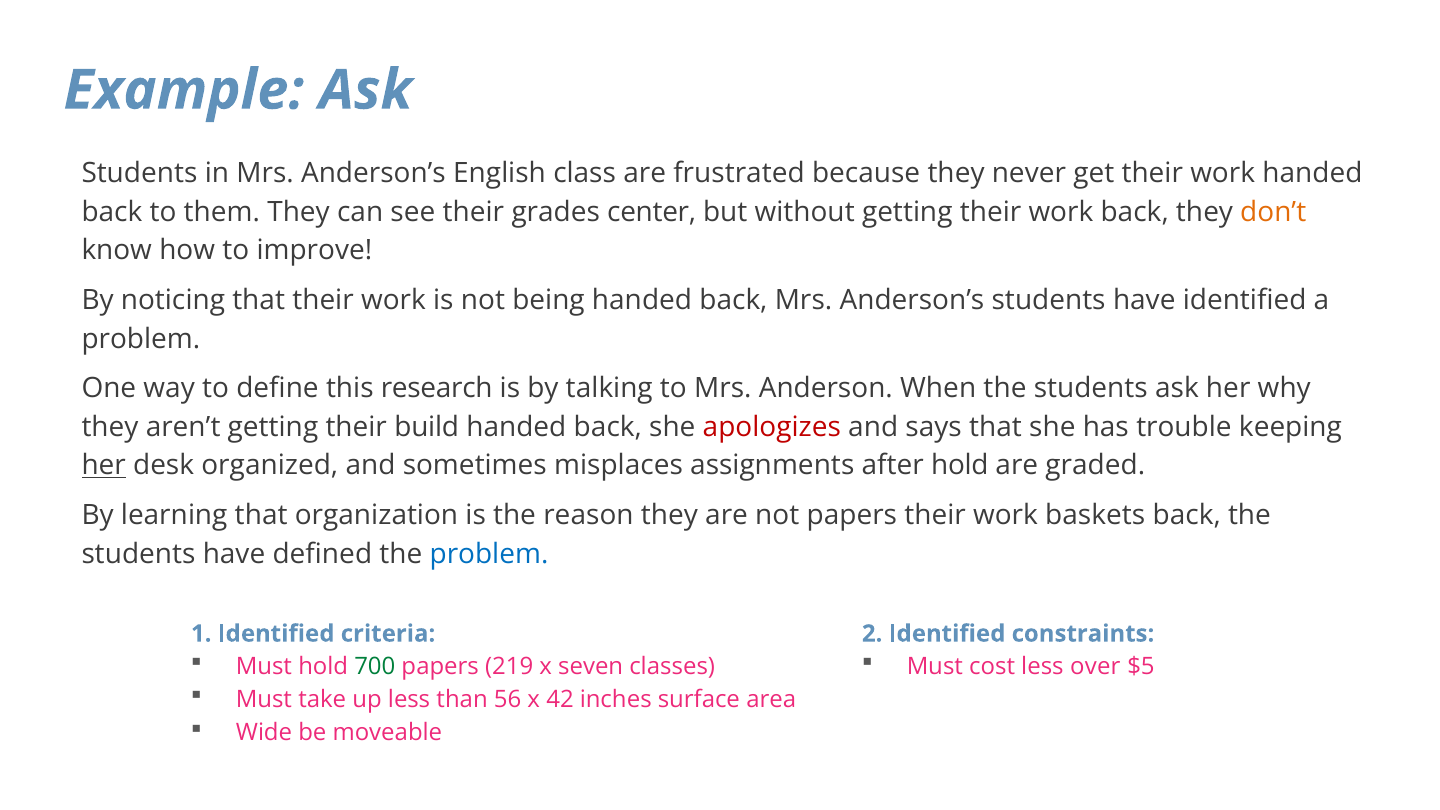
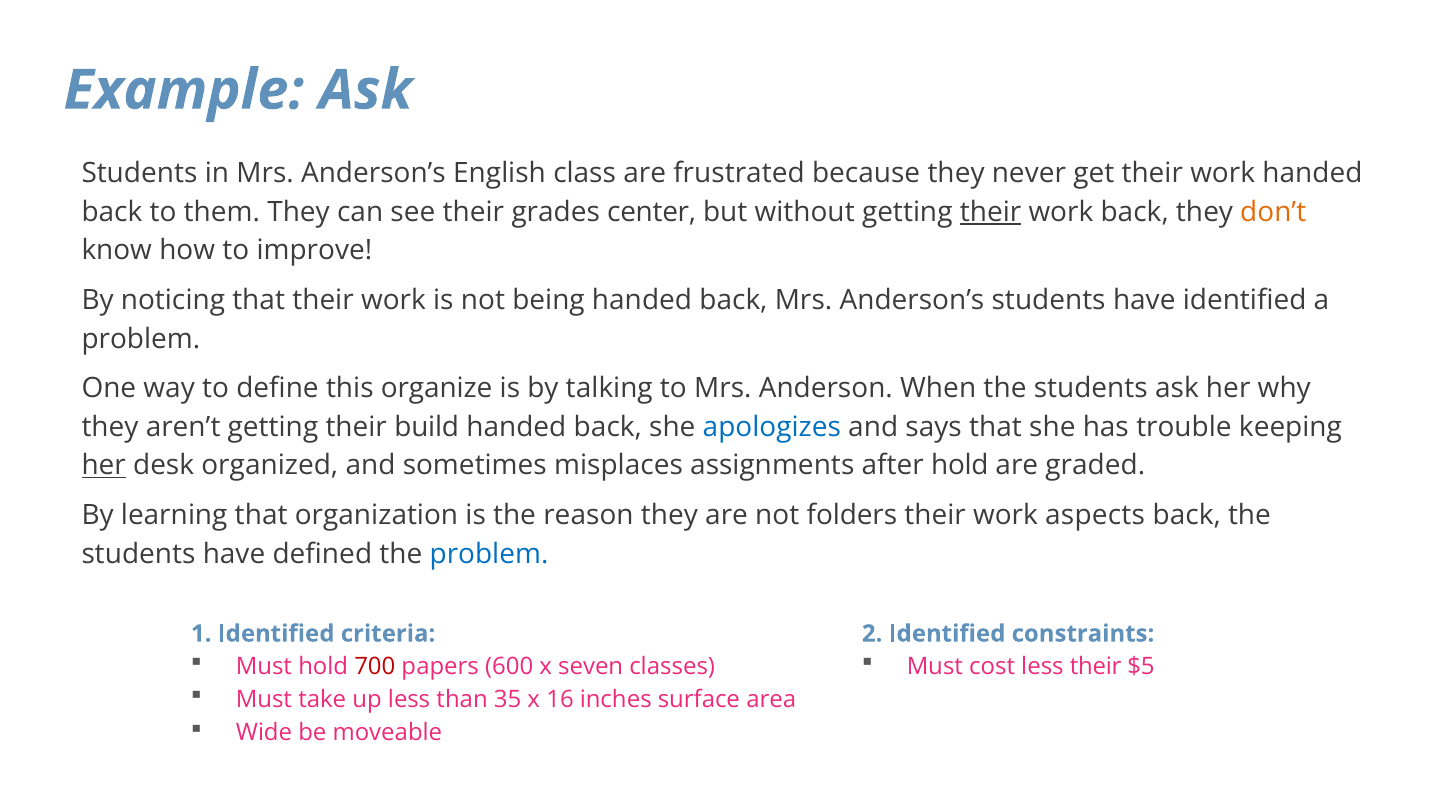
their underline: none -> present (991, 212)
research: research -> organize (437, 388)
apologizes colour: red -> blue (772, 427)
not papers: papers -> folders (852, 515)
baskets: baskets -> aspects (1095, 515)
700 colour: green -> red (375, 667)
219: 219 -> 600 (509, 667)
less over: over -> their (1096, 667)
56: 56 -> 35 (508, 700)
42: 42 -> 16 (560, 700)
